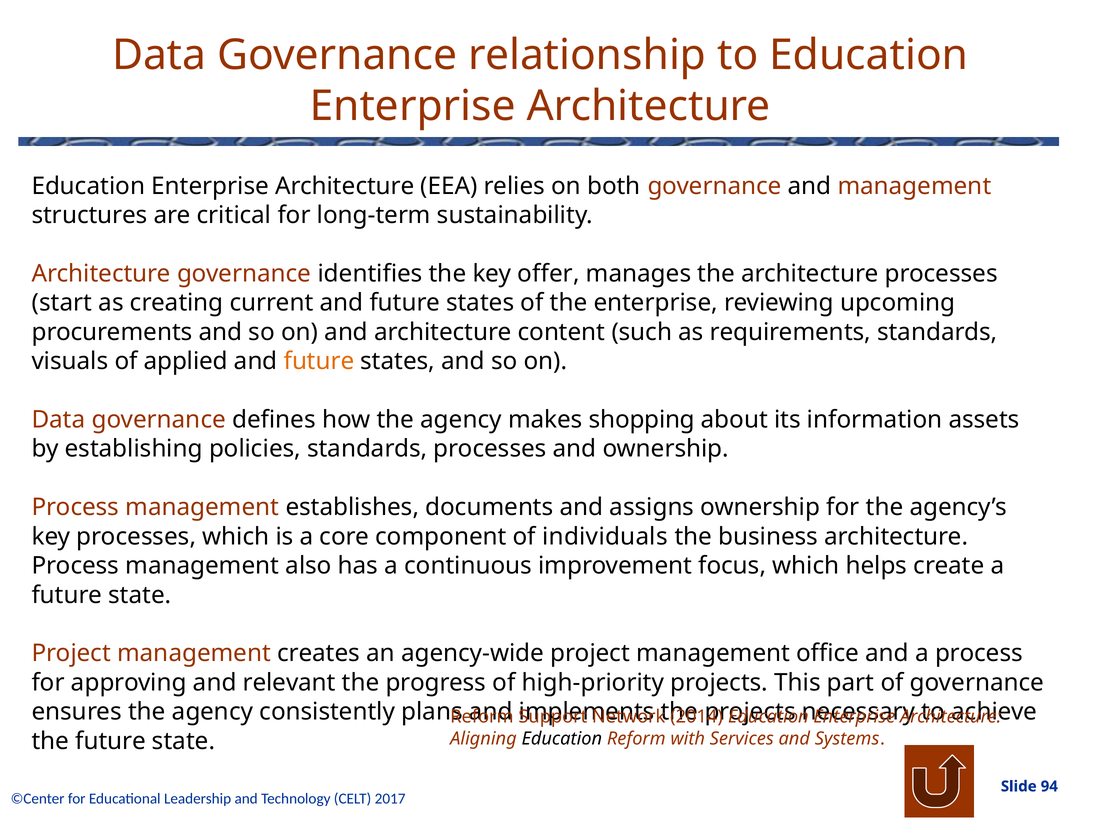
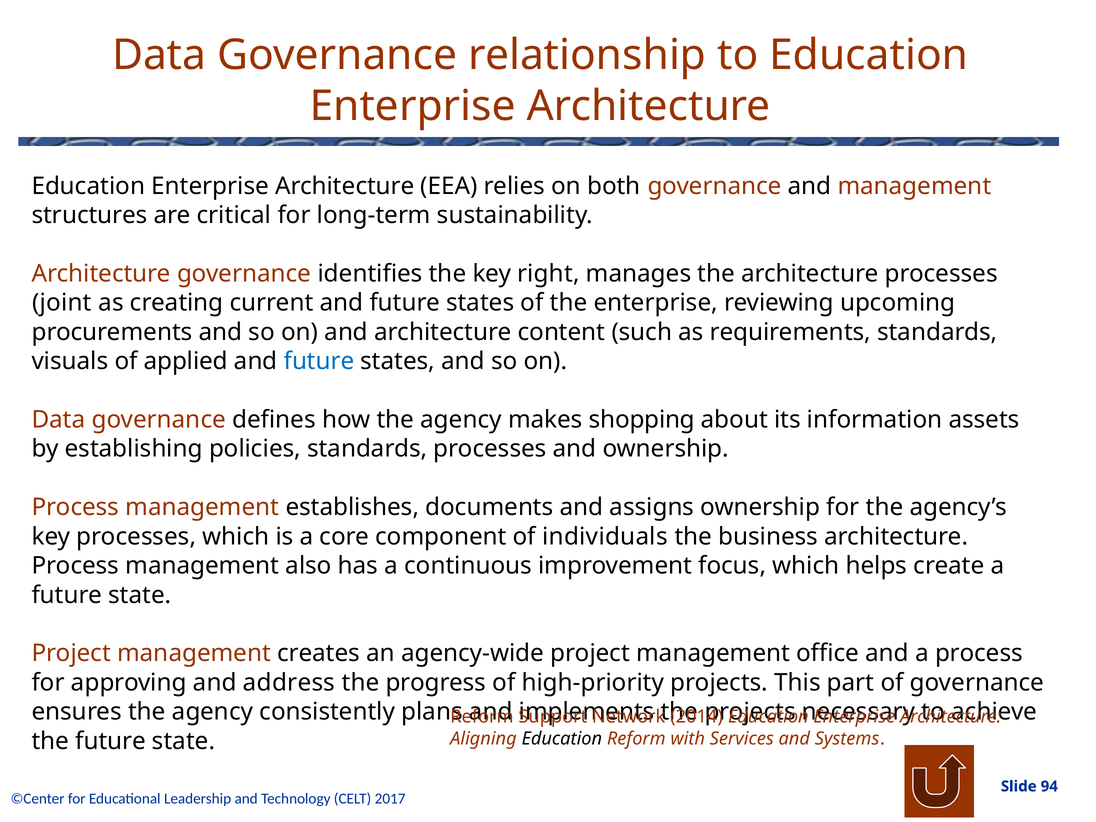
offer: offer -> right (548, 274)
start: start -> joint (62, 303)
future colour: orange -> blue (319, 361)
relevant: relevant -> address (289, 683)
